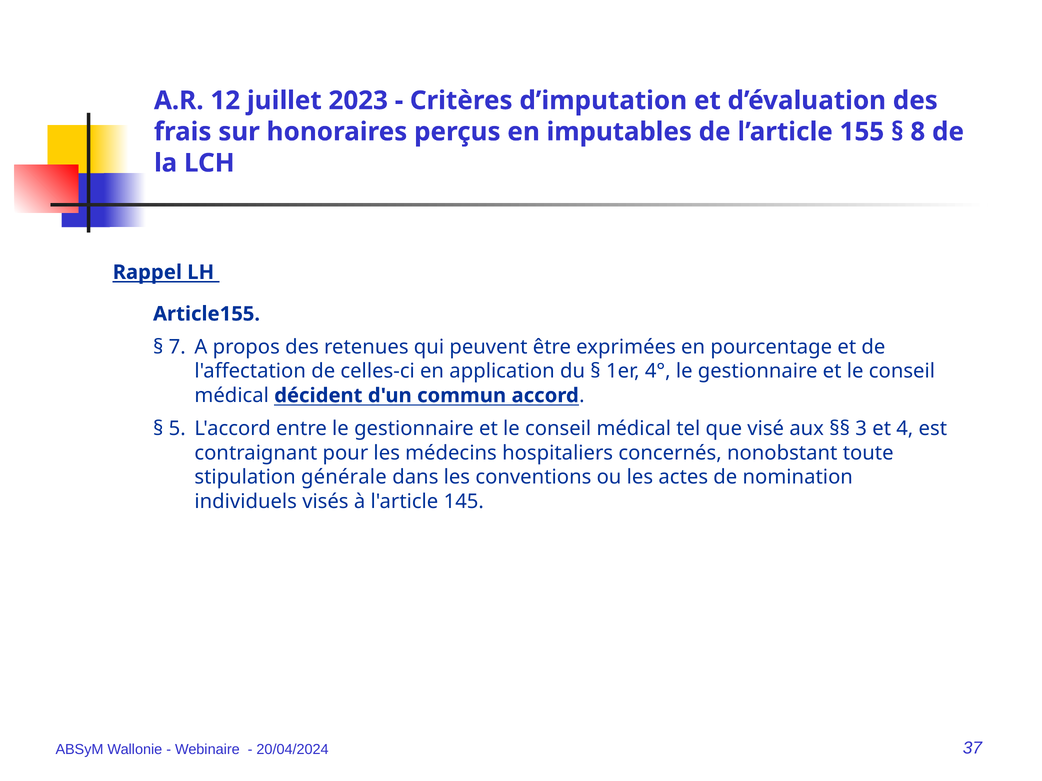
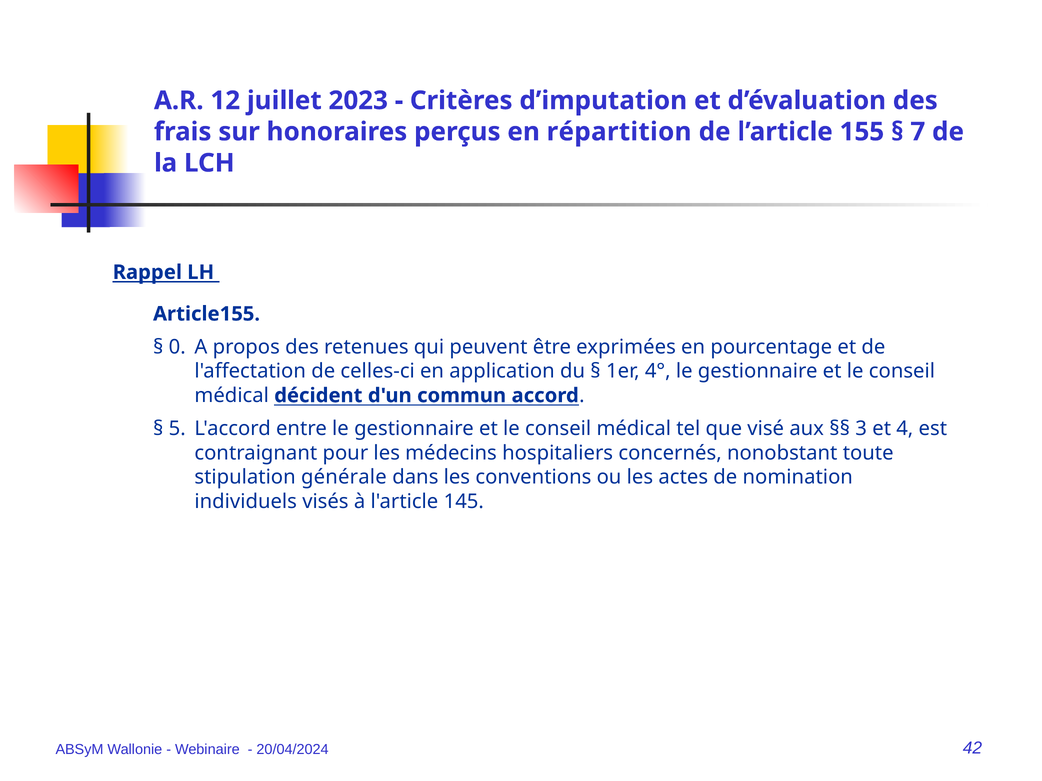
imputables: imputables -> répartition (619, 132)
8: 8 -> 7 (918, 132)
7: 7 -> 0 (177, 347)
37: 37 -> 42 (972, 748)
